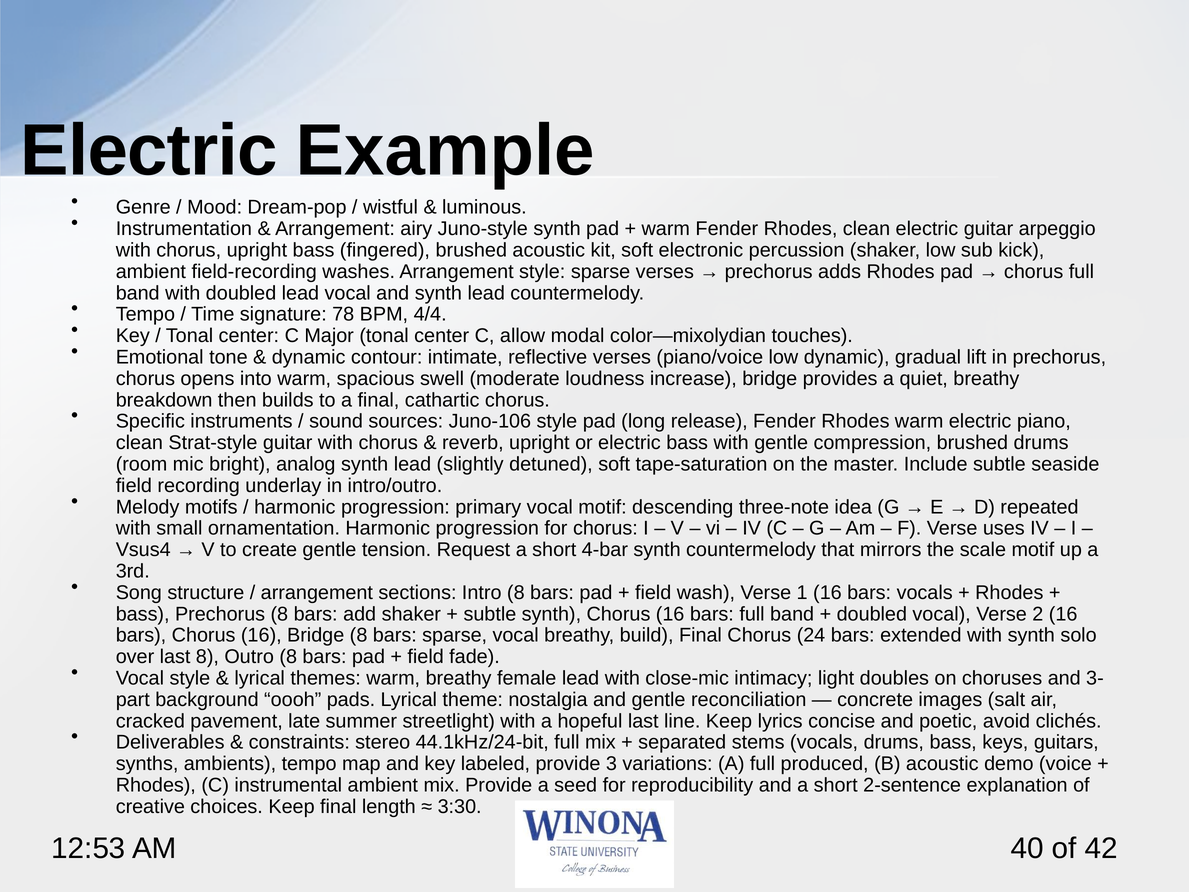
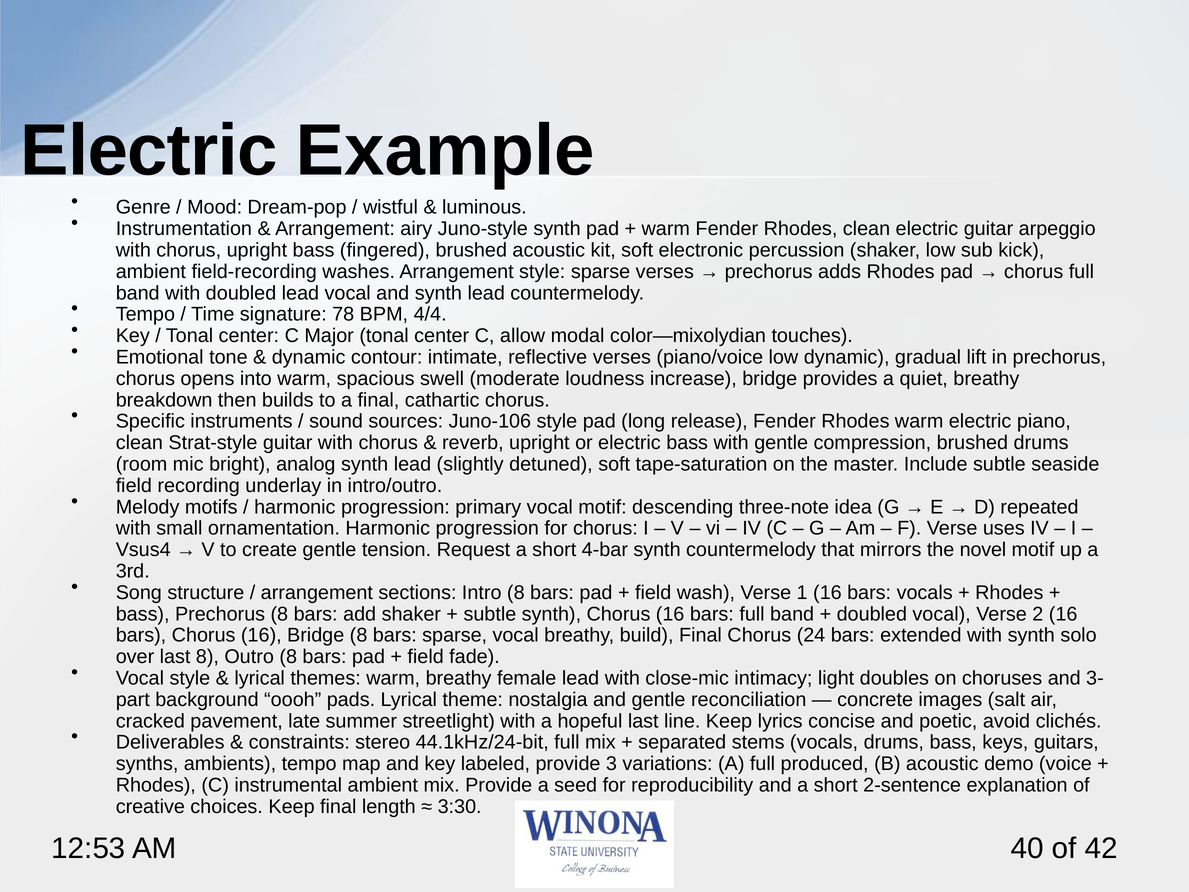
scale: scale -> novel (983, 550)
